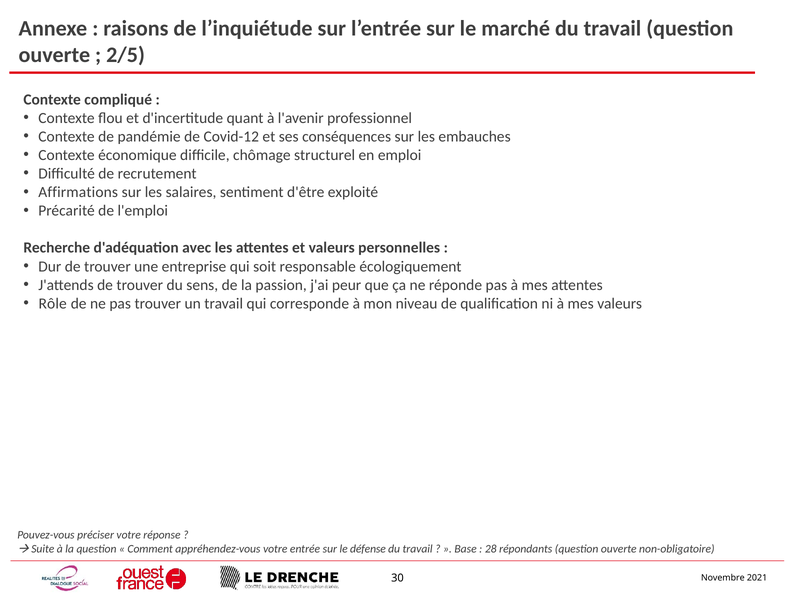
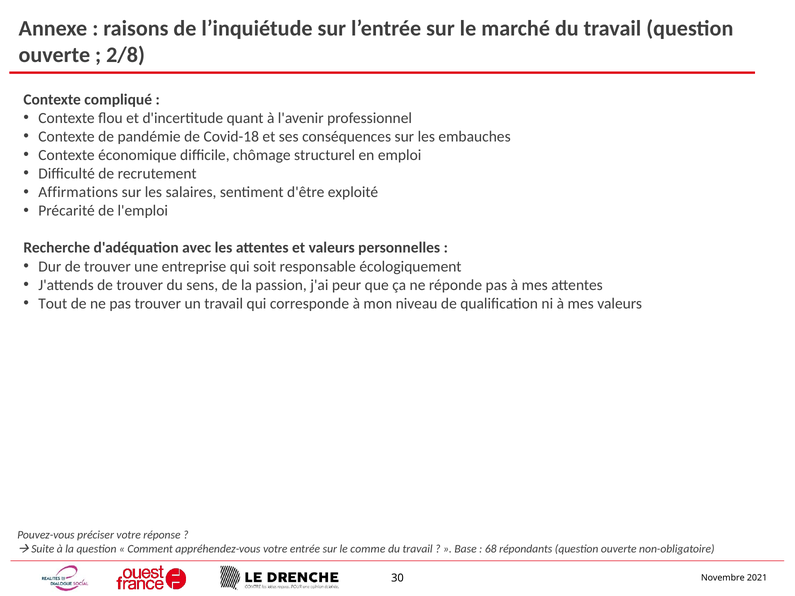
2/5: 2/5 -> 2/8 (126, 55)
Covid-12: Covid-12 -> Covid-18 (231, 137)
Rôle: Rôle -> Tout (53, 304)
défense: défense -> comme (368, 549)
28: 28 -> 68 (491, 549)
